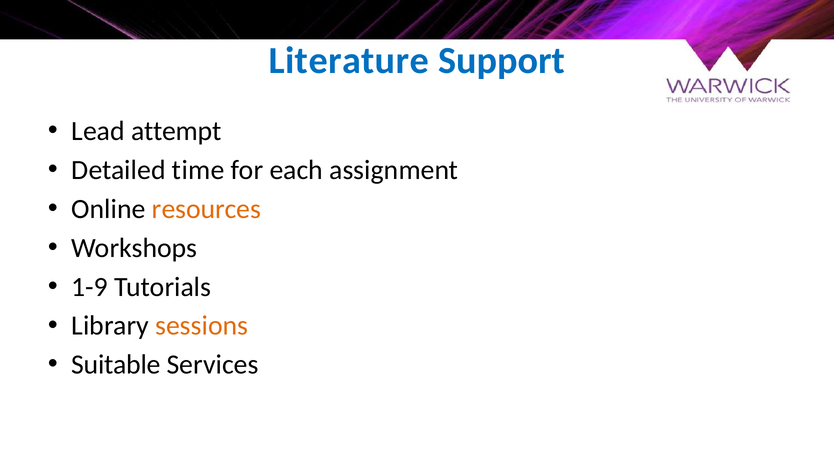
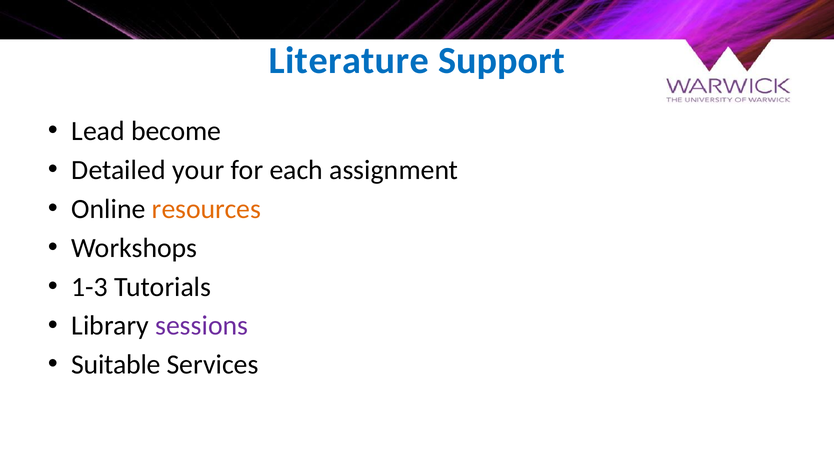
attempt: attempt -> become (176, 131)
time: time -> your (198, 170)
1-9: 1-9 -> 1-3 (90, 287)
sessions colour: orange -> purple (202, 326)
